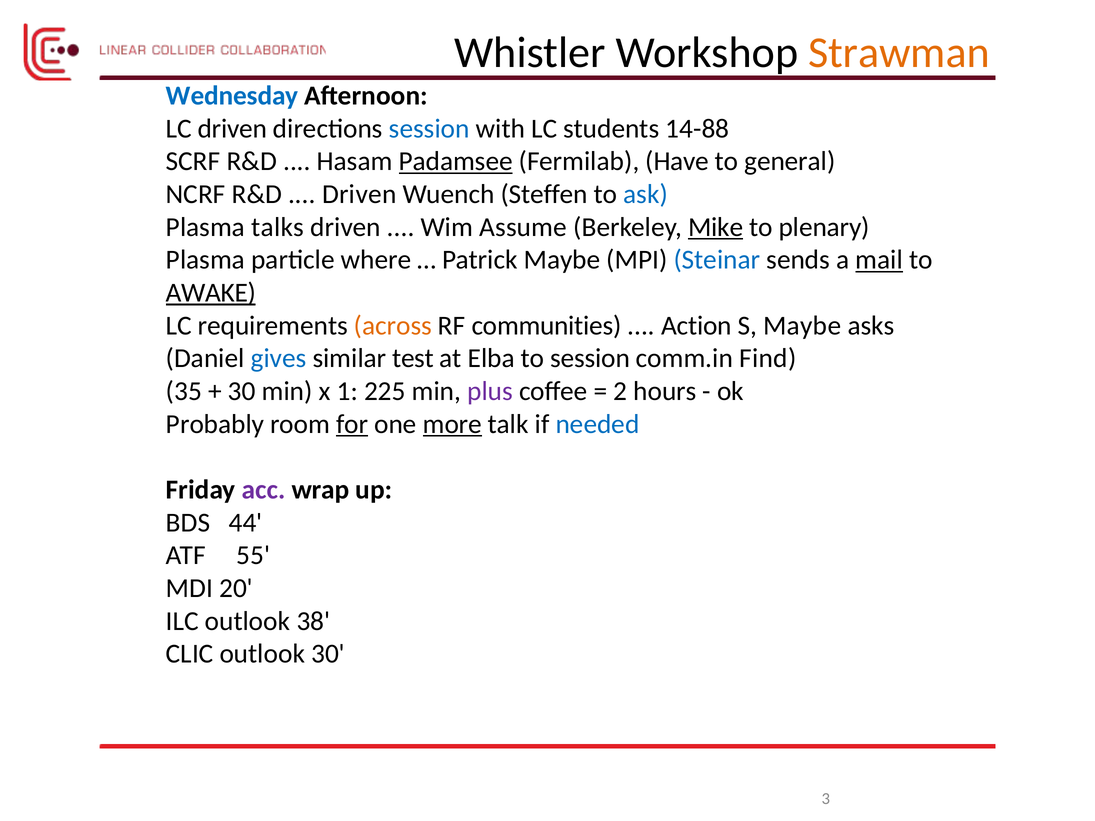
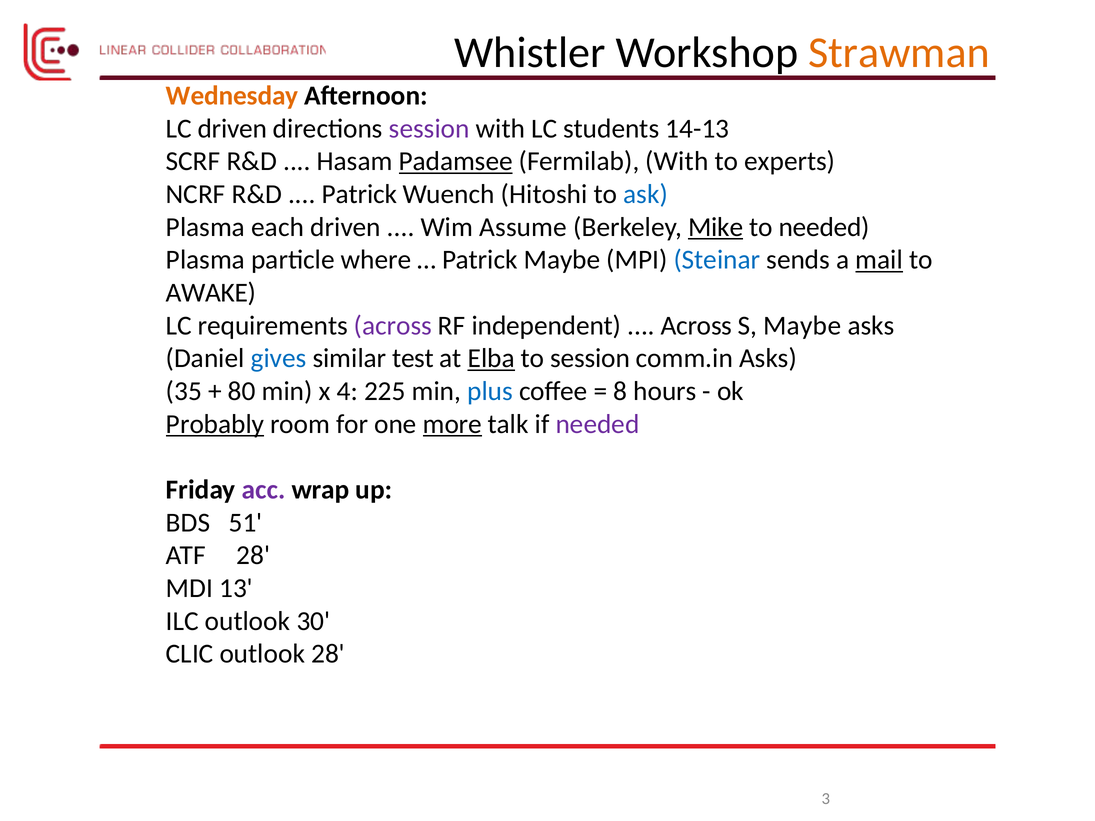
Wednesday colour: blue -> orange (232, 96)
session colour: blue -> purple (429, 129)
14-88: 14-88 -> 14-13 (697, 129)
Fermilab Have: Have -> With (677, 161)
general: general -> experts (790, 161)
Driven: Driven -> Patrick (359, 194)
Steffen: Steffen -> Hitoshi (544, 194)
talks: talks -> each (278, 227)
to plenary: plenary -> needed (824, 227)
AWAKE underline: present -> none (211, 293)
across colour: orange -> purple (393, 326)
communities: communities -> independent (546, 326)
Action: Action -> Across (696, 326)
Elba underline: none -> present (491, 358)
comm.in Find: Find -> Asks (768, 358)
30: 30 -> 80 (242, 391)
1: 1 -> 4 (347, 391)
plus colour: purple -> blue (490, 391)
2: 2 -> 8 (620, 391)
Probably underline: none -> present (215, 424)
for underline: present -> none (352, 424)
needed colour: blue -> purple (598, 424)
44: 44 -> 51 (246, 523)
ATF 55: 55 -> 28 (253, 556)
20: 20 -> 13 (236, 588)
38: 38 -> 30 (313, 621)
outlook 30: 30 -> 28 (328, 654)
